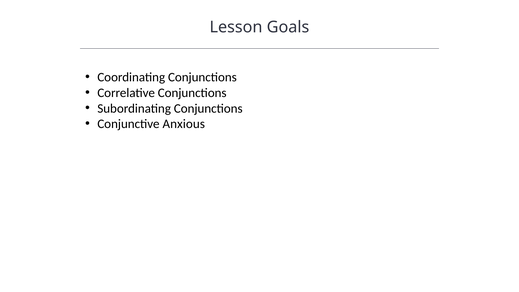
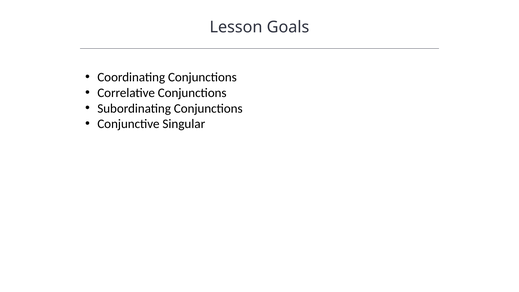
Anxious: Anxious -> Singular (184, 124)
